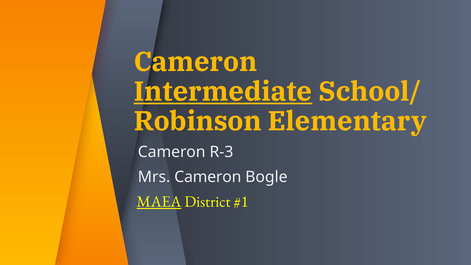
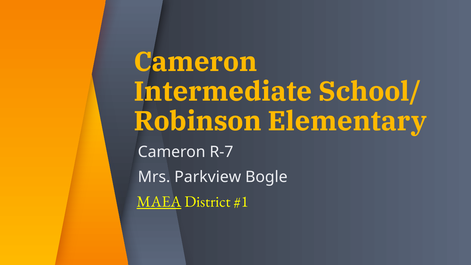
Intermediate underline: present -> none (223, 92)
R-3: R-3 -> R-7 (221, 152)
Mrs Cameron: Cameron -> Parkview (208, 177)
